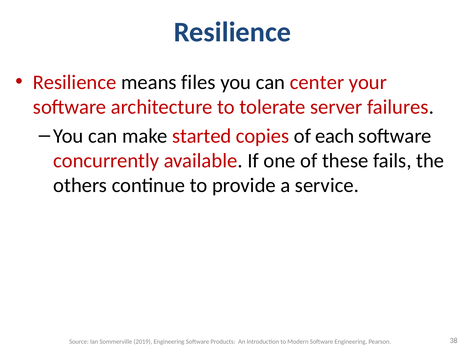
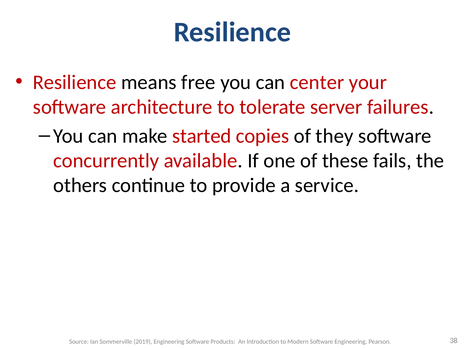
files: files -> free (198, 82)
each: each -> they (335, 136)
